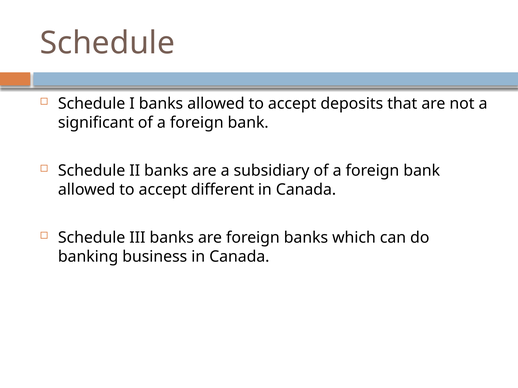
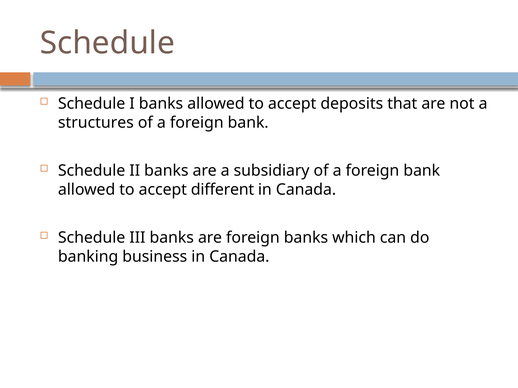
significant: significant -> structures (96, 123)
